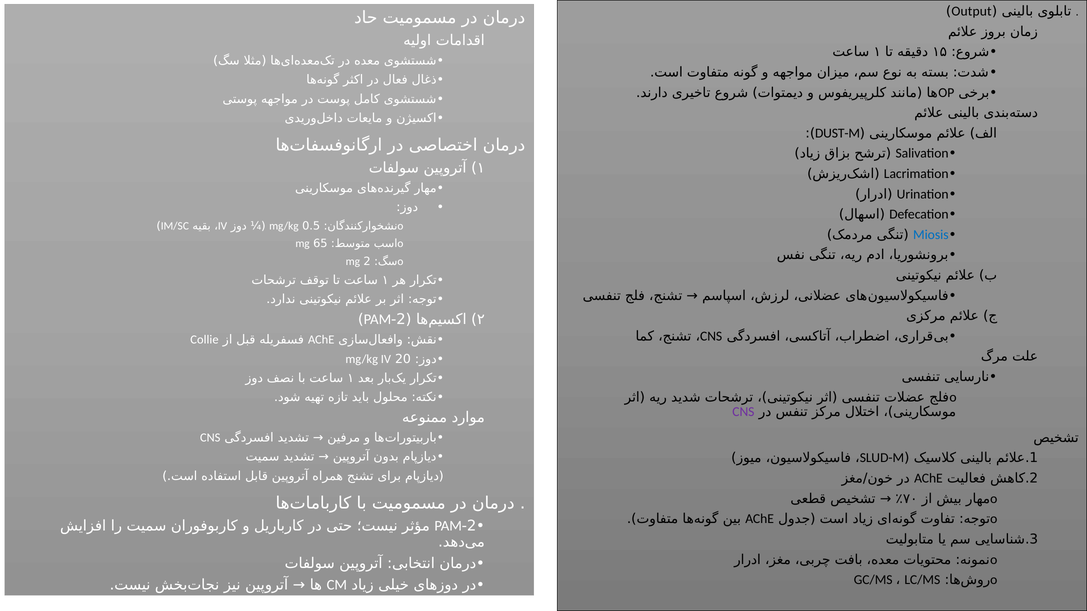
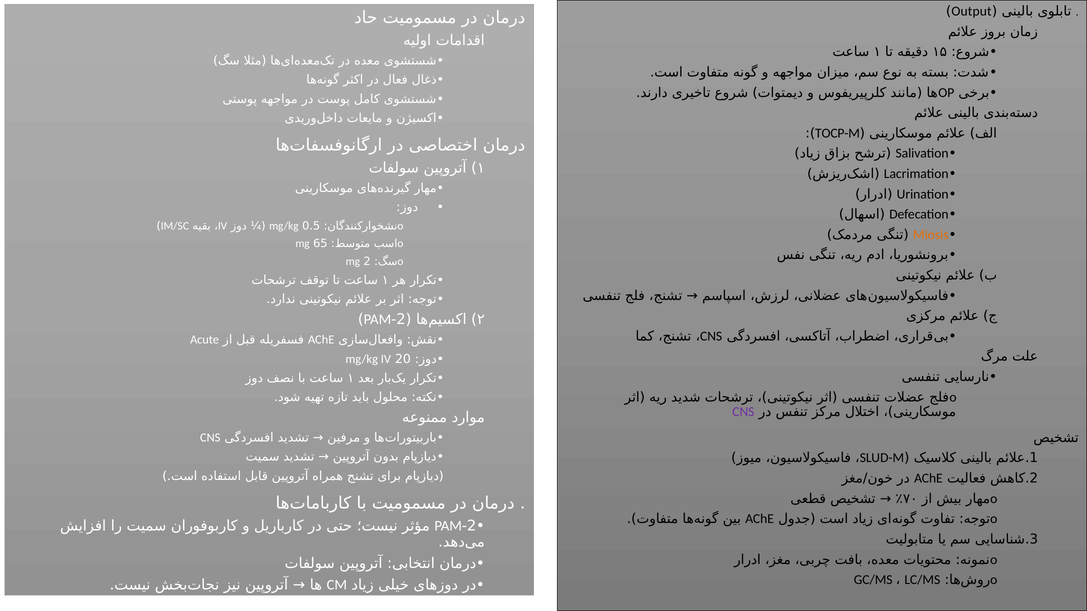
DUST-M: DUST-M -> TOCP-M (838, 133)
Miosis colour: blue -> orange (931, 235)
Collie: Collie -> Acute (205, 340)
